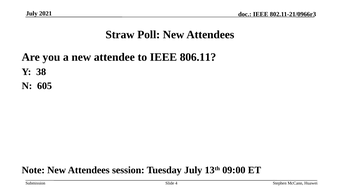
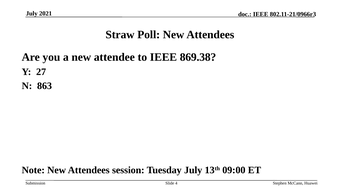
806.11: 806.11 -> 869.38 (198, 57)
38: 38 -> 27 (41, 72)
605: 605 -> 863 (45, 86)
